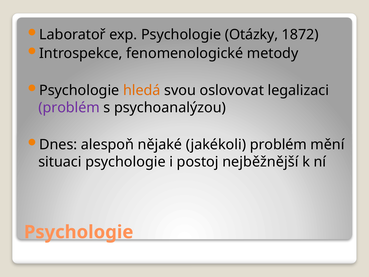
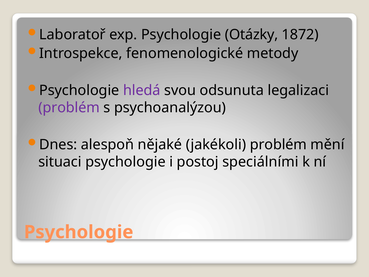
hledá colour: orange -> purple (142, 90)
oslovovat: oslovovat -> odsunuta (232, 90)
nejběžnější: nejběžnější -> speciálními (260, 162)
